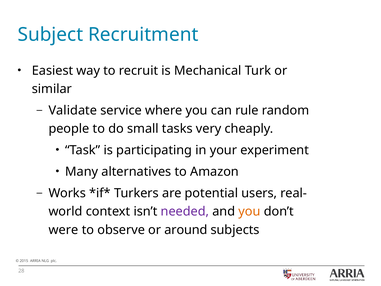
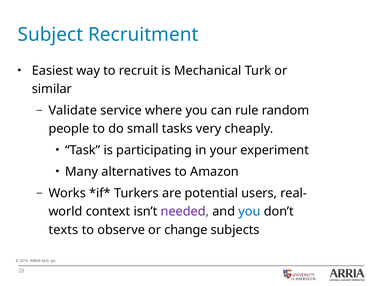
you colour: orange -> blue (249, 211)
were: were -> texts (63, 230)
around: around -> change (186, 230)
